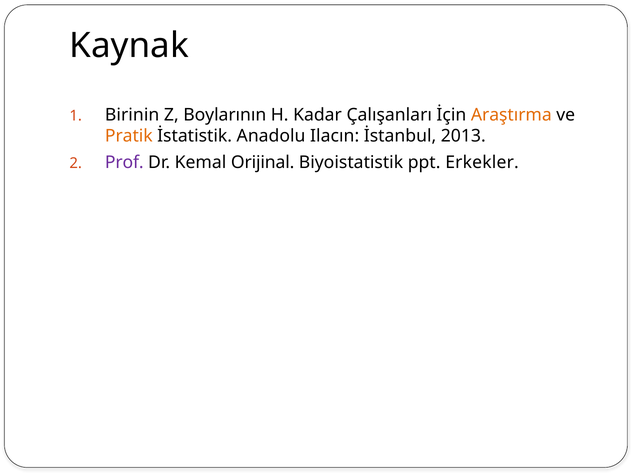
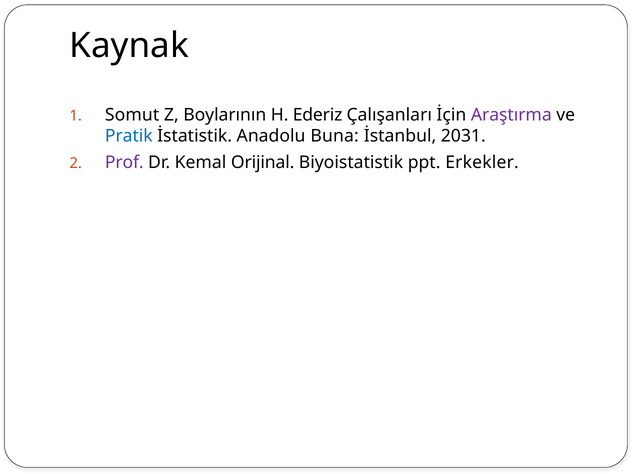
Birinin: Birinin -> Somut (132, 115)
Kadar: Kadar -> Ederiz (318, 115)
Araştırma colour: orange -> purple (511, 115)
Pratik colour: orange -> blue (129, 136)
Ilacın: Ilacın -> Buna (335, 136)
2013: 2013 -> 2031 (463, 136)
